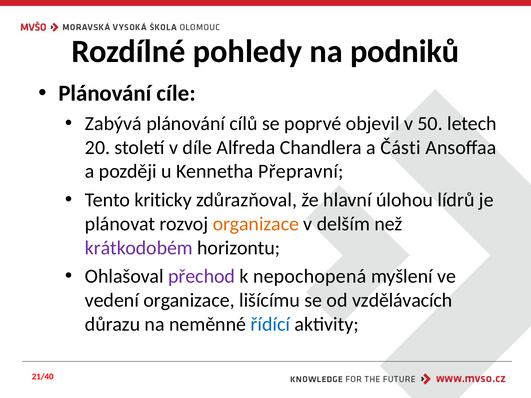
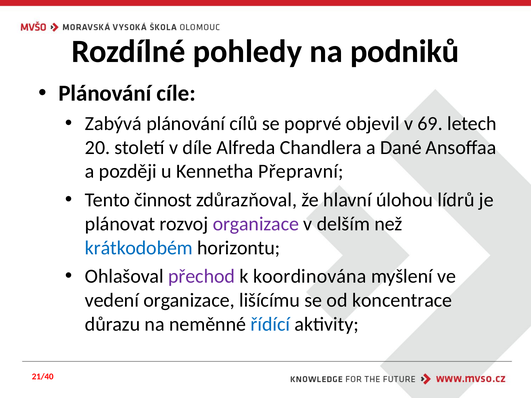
50: 50 -> 69 (430, 124)
Části: Části -> Dané (401, 148)
kriticky: kriticky -> činnost (163, 200)
organizace colour: orange -> purple (256, 224)
krátkodobém colour: purple -> blue (139, 248)
nepochopená: nepochopená -> koordinována (310, 277)
vzdělávacích: vzdělávacích -> koncentrace (402, 301)
